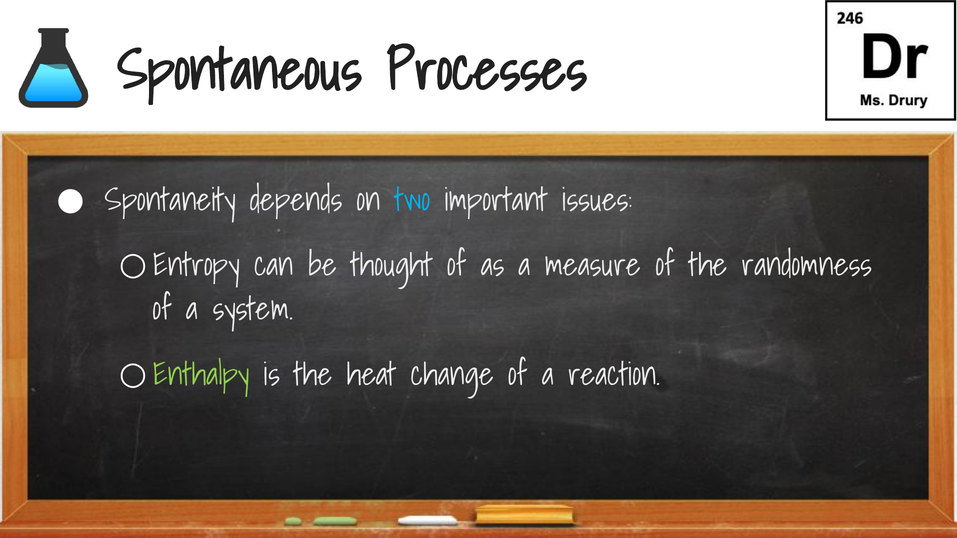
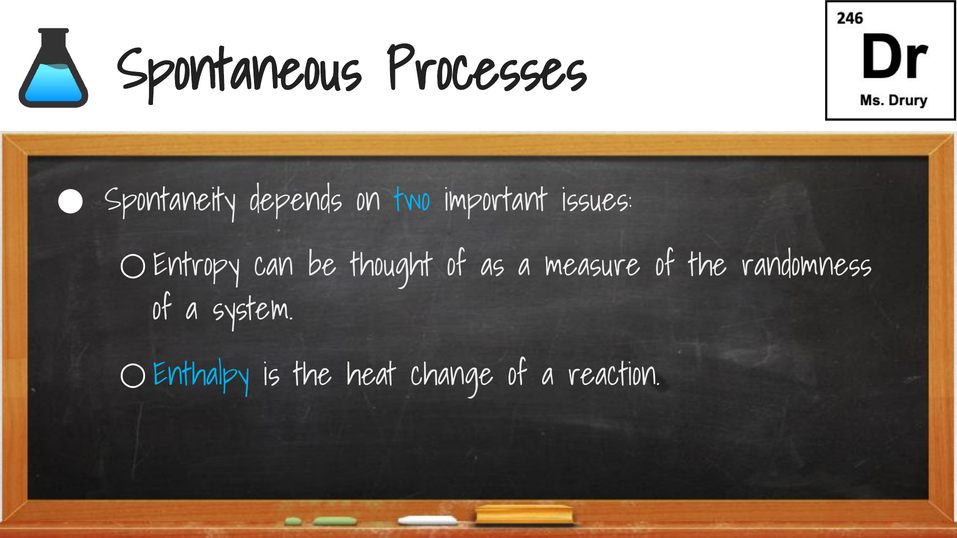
Enthalpy colour: light green -> light blue (201, 375)
